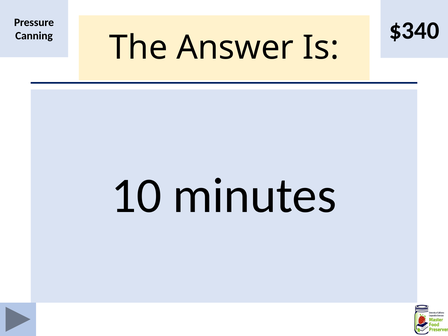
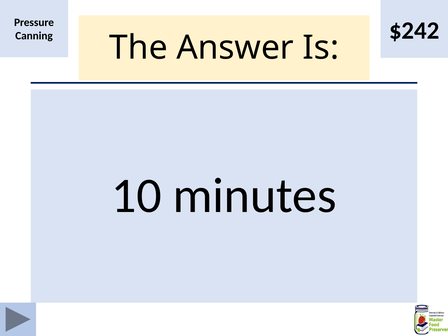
$340: $340 -> $242 (414, 31)
